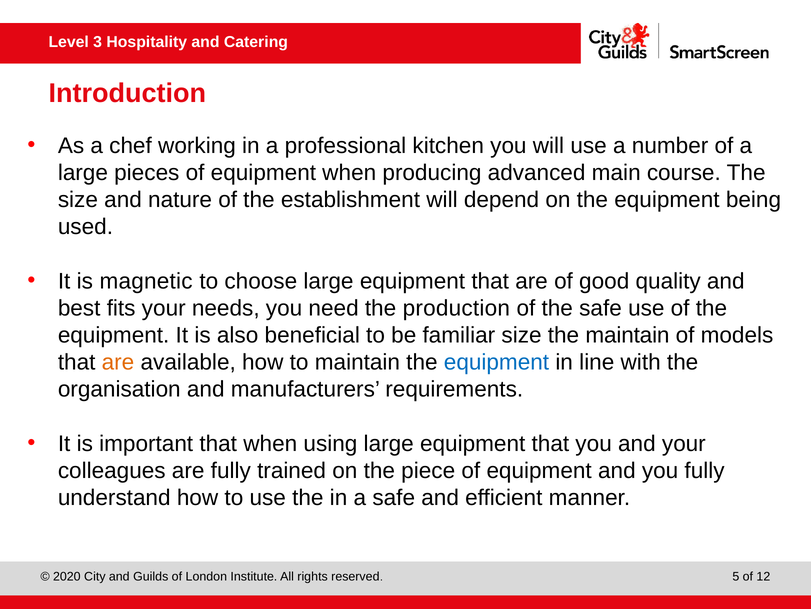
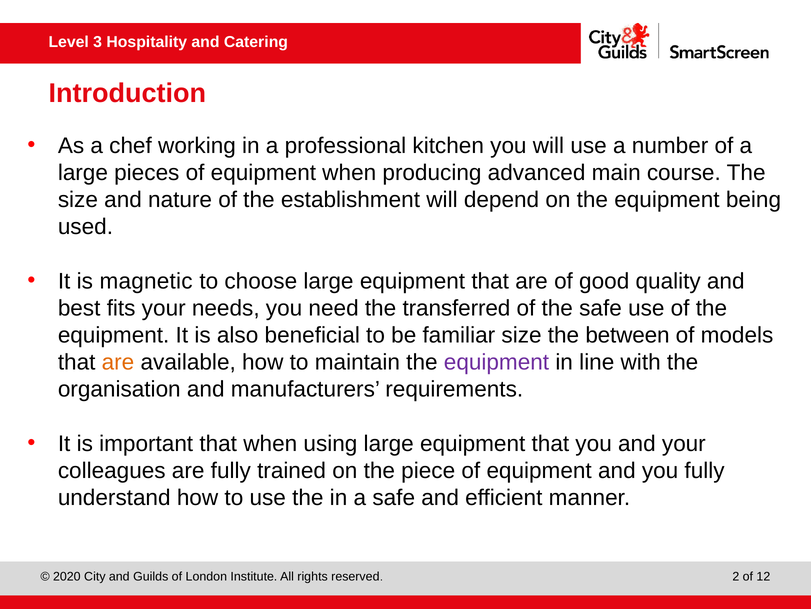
production: production -> transferred (456, 308)
the maintain: maintain -> between (627, 335)
equipment colour: blue -> purple (496, 362)
5: 5 -> 2 (736, 576)
